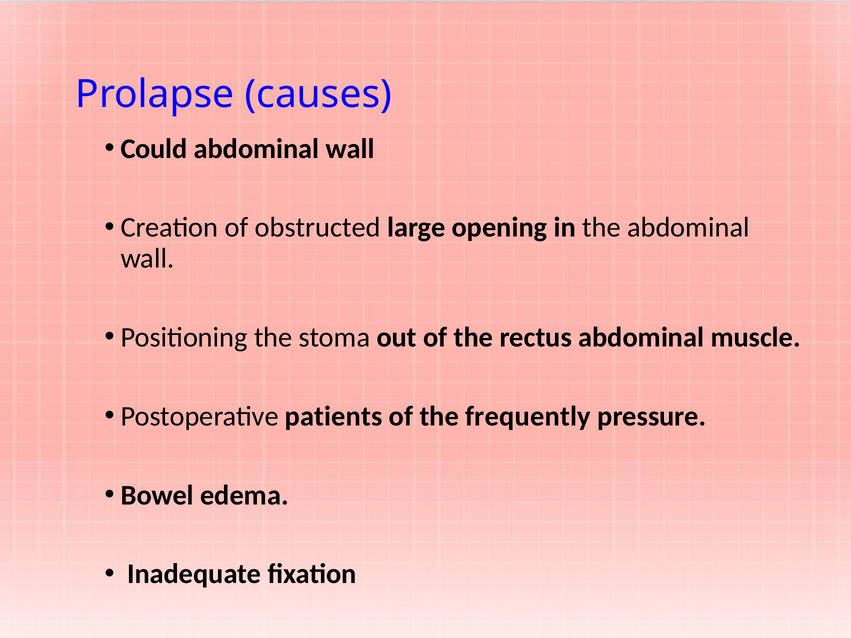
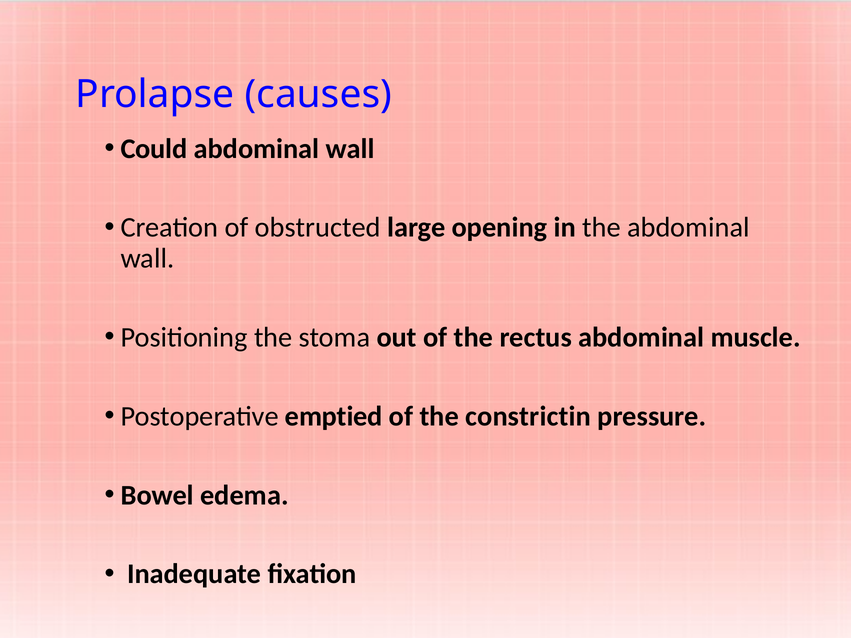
patients: patients -> emptied (334, 416)
frequently: frequently -> constrictin (528, 416)
